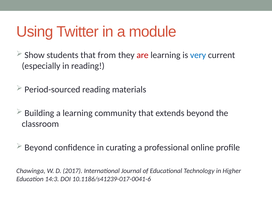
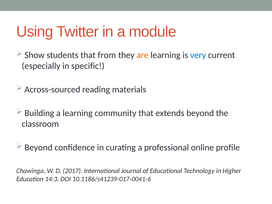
are colour: red -> orange (143, 55)
in reading: reading -> specific (88, 66)
Period-sourced: Period-sourced -> Across-sourced (52, 89)
